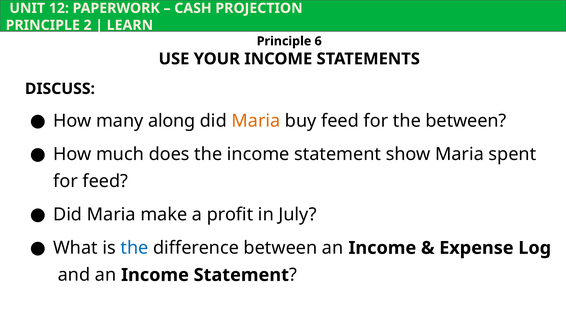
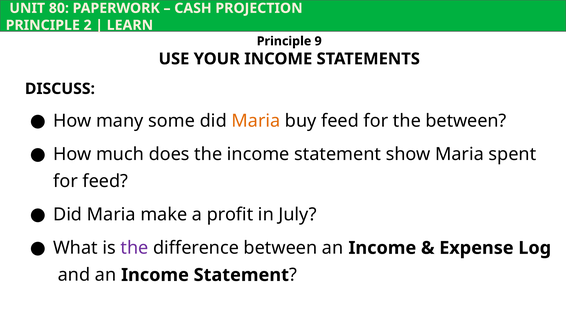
12: 12 -> 80 (59, 8)
6: 6 -> 9 (318, 41)
along: along -> some (172, 121)
the colour: blue -> purple (134, 248)
